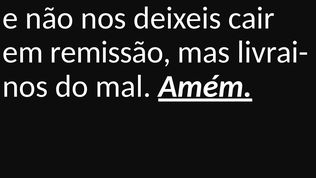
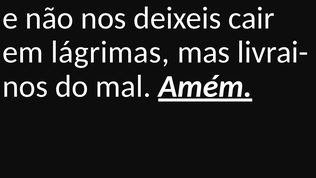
remissão: remissão -> lágrimas (110, 52)
